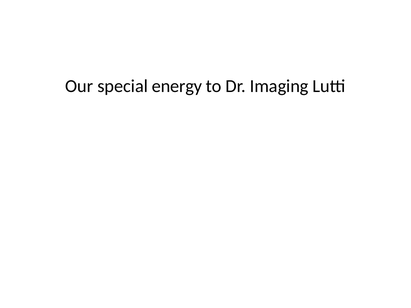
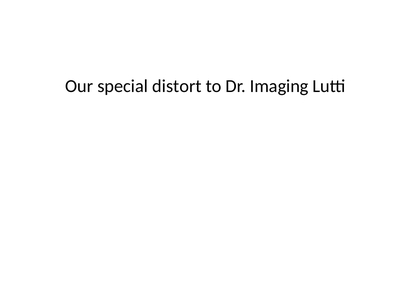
energy: energy -> distort (177, 86)
